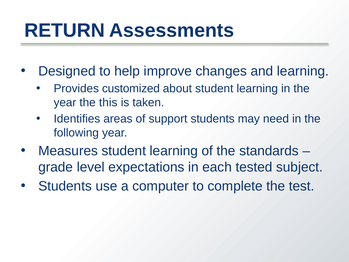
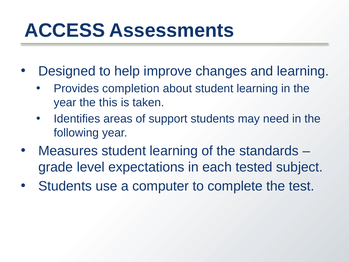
RETURN: RETURN -> ACCESS (65, 31)
customized: customized -> completion (131, 88)
